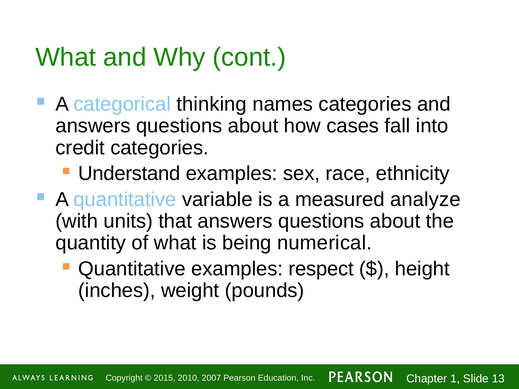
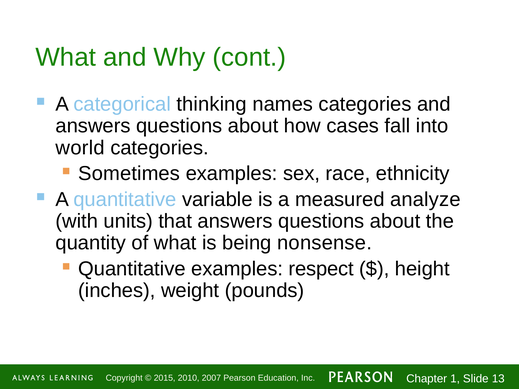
credit: credit -> world (80, 148)
Understand: Understand -> Sometimes (129, 174)
numerical: numerical -> nonsense (325, 243)
